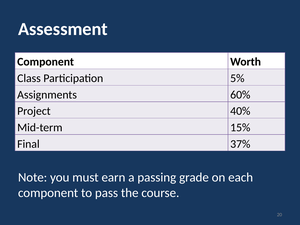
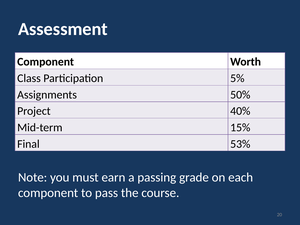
60%: 60% -> 50% (240, 95)
37%: 37% -> 53% (240, 144)
